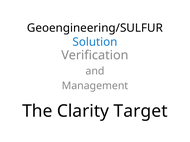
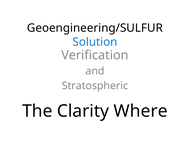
Management: Management -> Stratospheric (95, 86)
Target: Target -> Where (141, 111)
